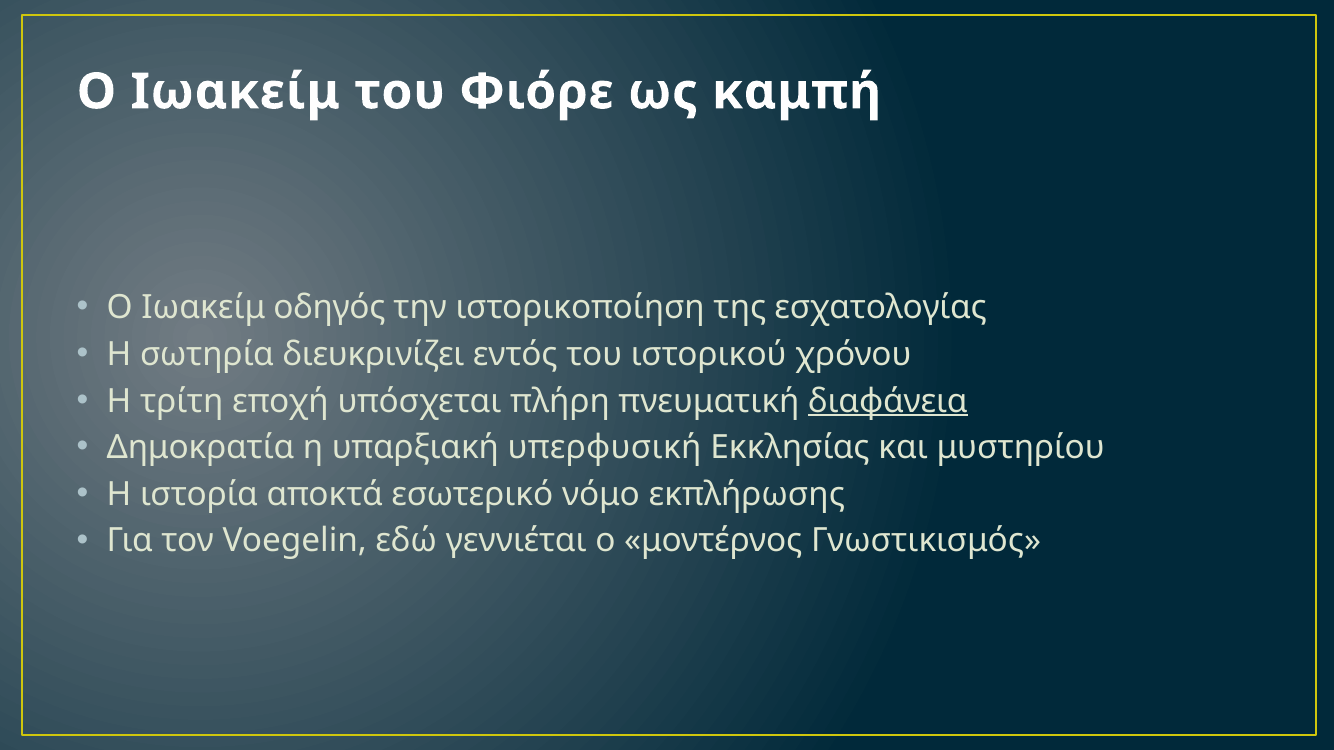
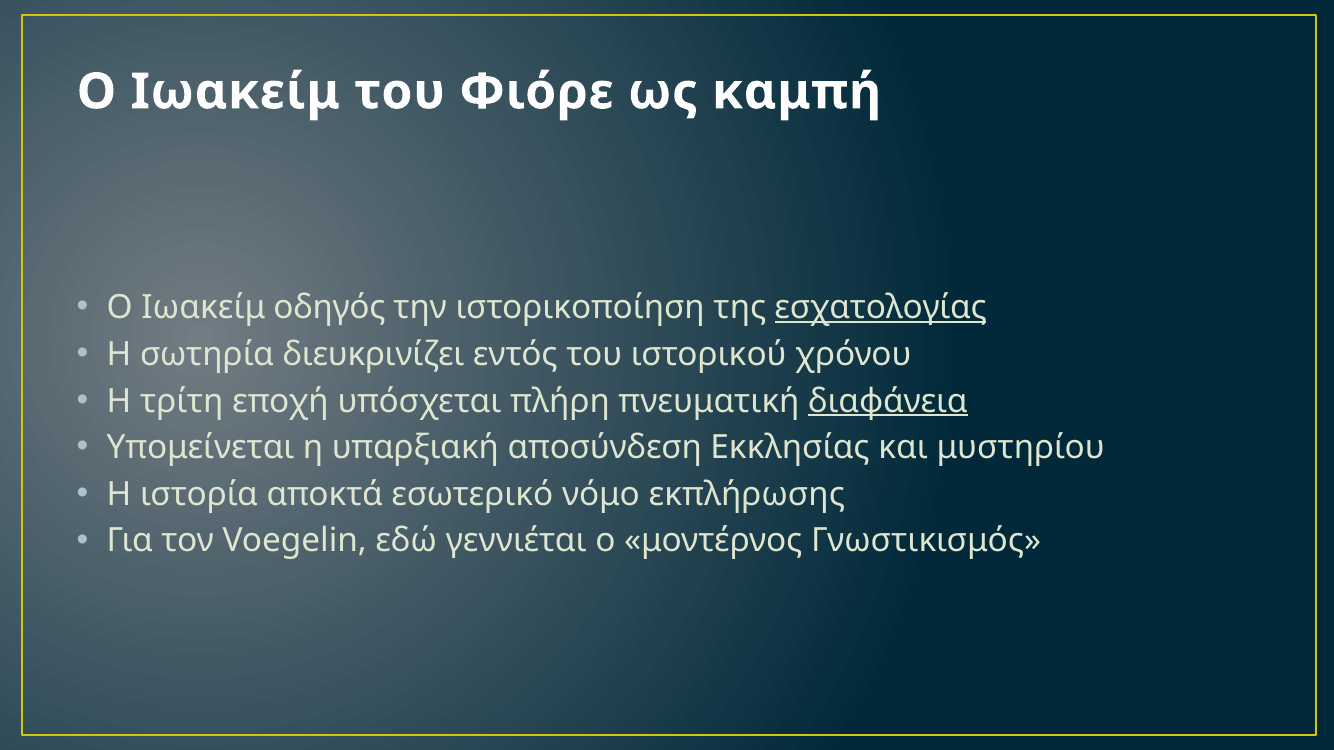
εσχατολογίας underline: none -> present (881, 308)
Δημοκρατία: Δημοκρατία -> Υπομείνεται (201, 448)
υπερφυσική: υπερφυσική -> αποσύνδεση (605, 448)
